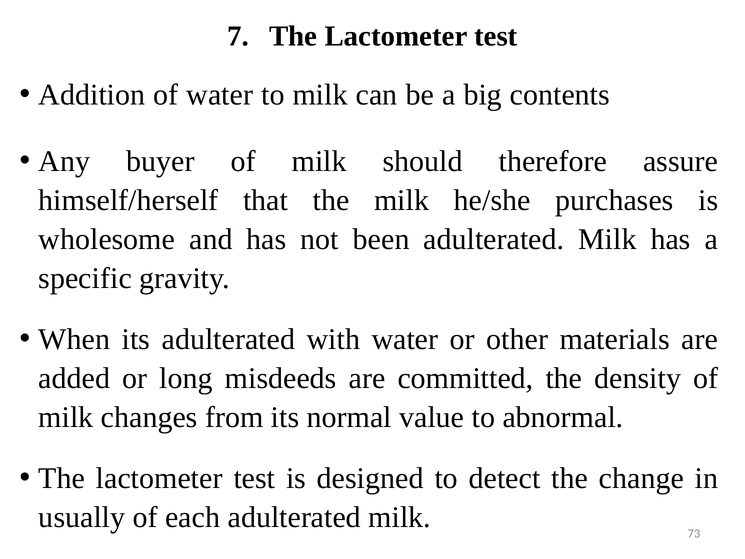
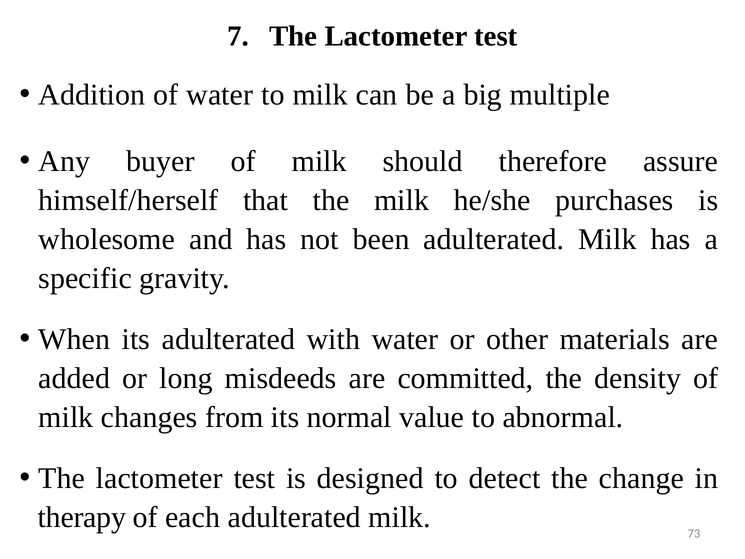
contents: contents -> multiple (560, 95)
usually: usually -> therapy (82, 517)
